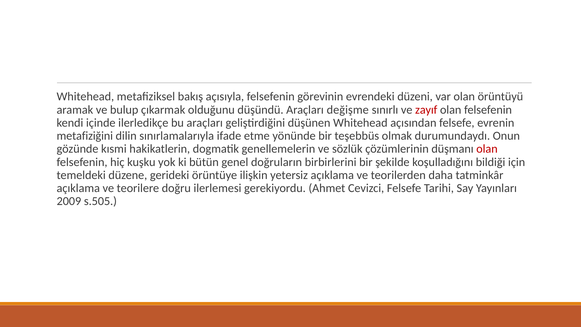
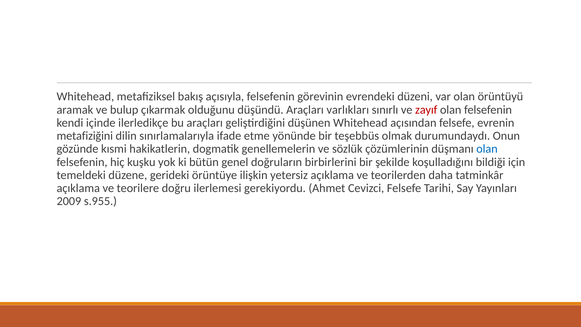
değişme: değişme -> varlıkları (348, 110)
olan colour: red -> blue (487, 149)
s.505: s.505 -> s.955 (100, 201)
